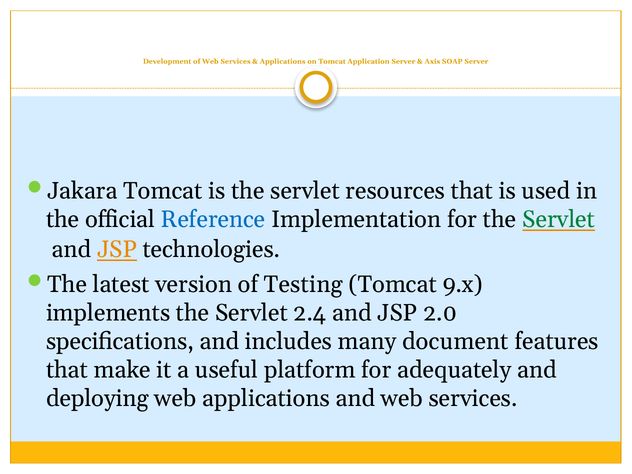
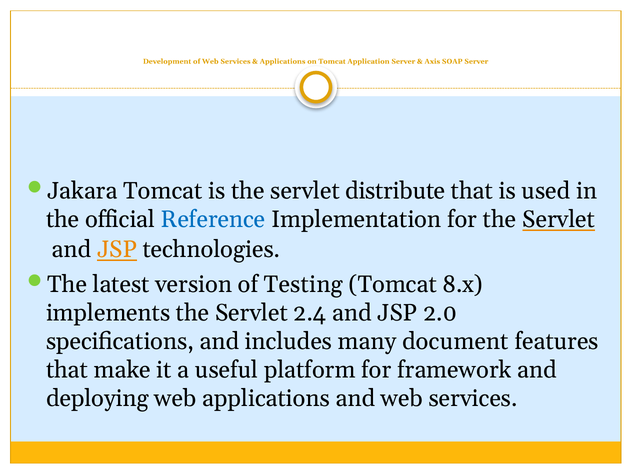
resources: resources -> distribute (395, 191)
Servlet colour: green -> black (559, 219)
9.x: 9.x -> 8.x (463, 284)
adequately: adequately -> framework (454, 370)
